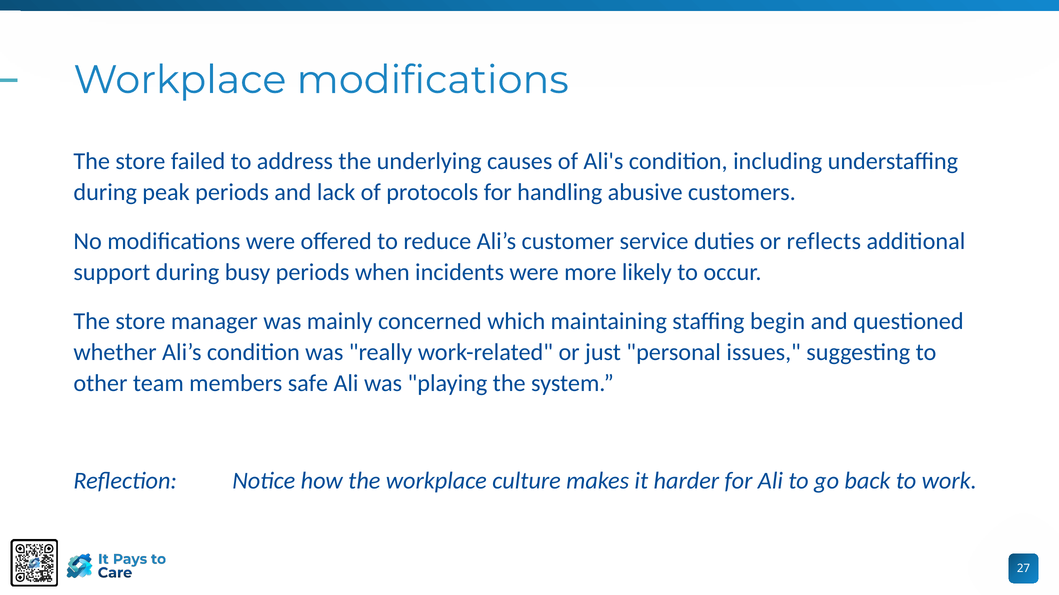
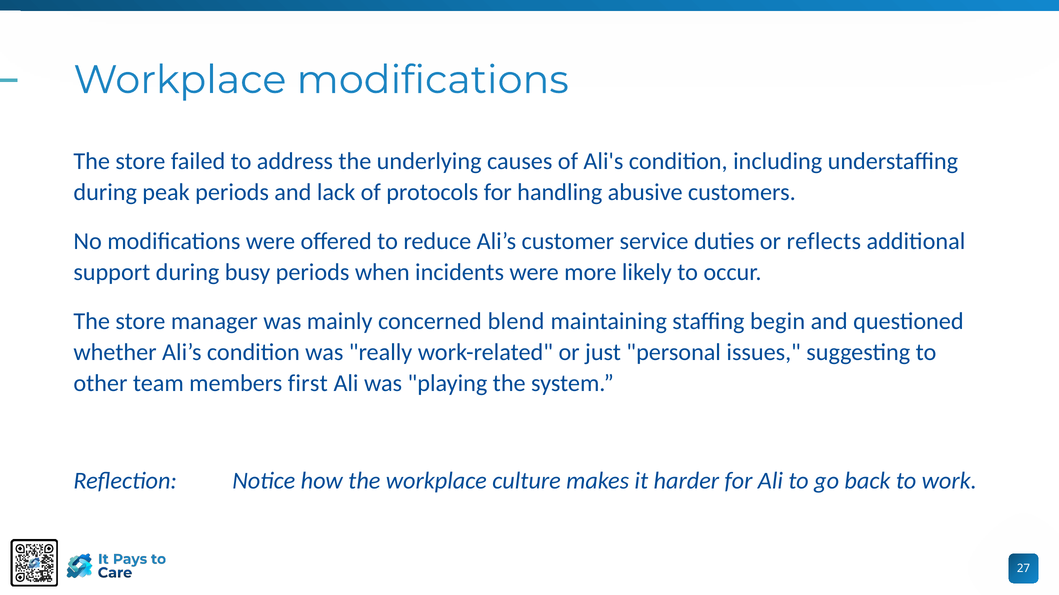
which: which -> blend (516, 321)
safe: safe -> first (308, 384)
